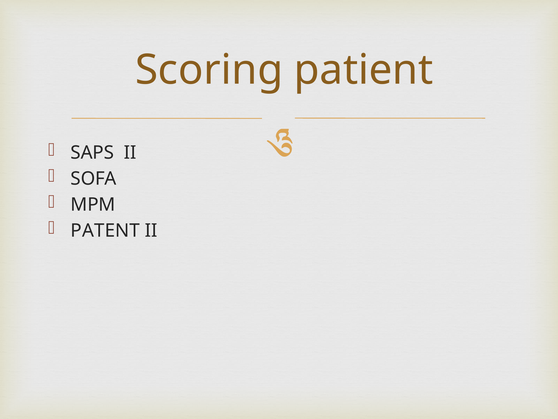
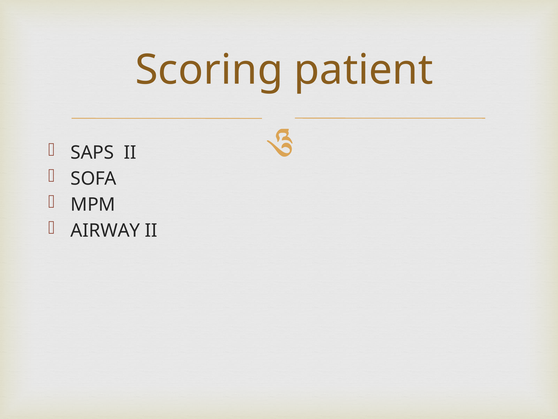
PATENT: PATENT -> AIRWAY (105, 231)
